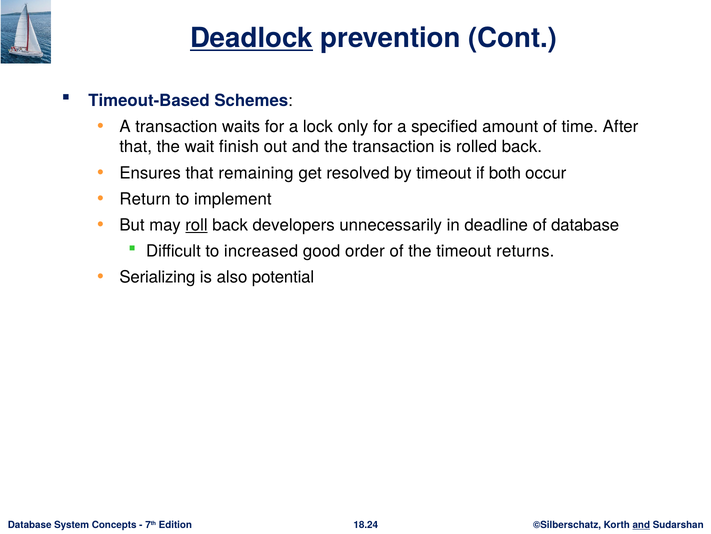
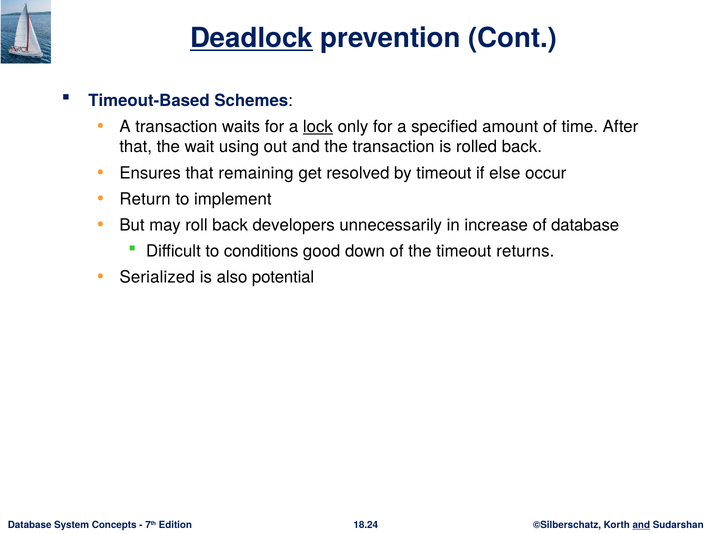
lock underline: none -> present (318, 127)
finish: finish -> using (239, 147)
both: both -> else (505, 173)
roll underline: present -> none (196, 225)
deadline: deadline -> increase (496, 225)
increased: increased -> conditions (261, 251)
order: order -> down (365, 251)
Serializing: Serializing -> Serialized (157, 277)
